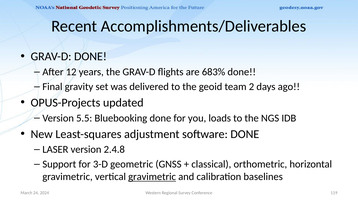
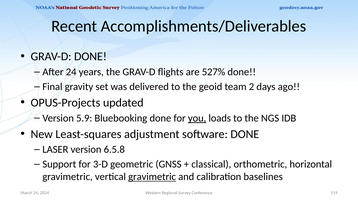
After 12: 12 -> 24 (71, 72)
683%: 683% -> 527% (214, 72)
5.5: 5.5 -> 5.9 (84, 118)
you underline: none -> present (197, 118)
2.4.8: 2.4.8 -> 6.5.8 (114, 149)
